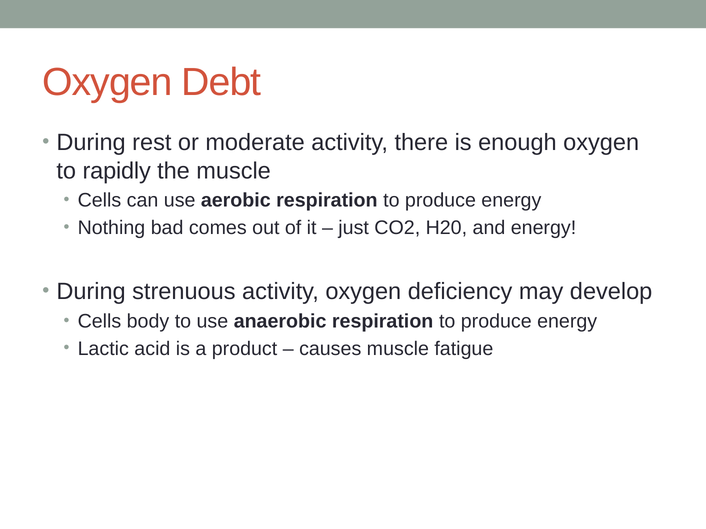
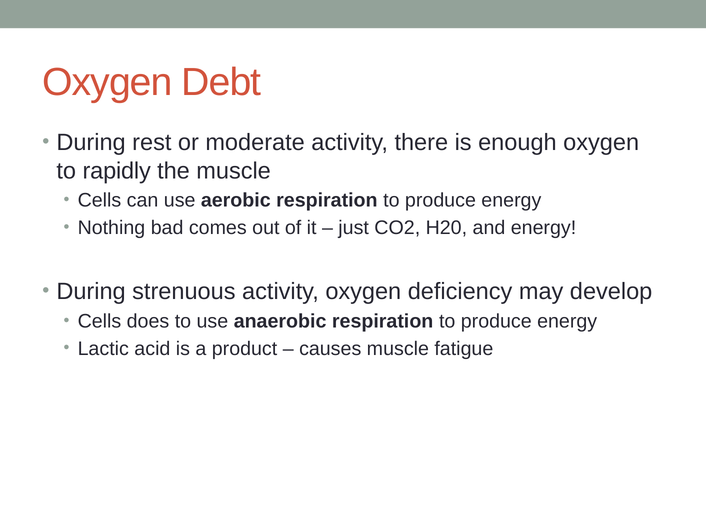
body: body -> does (148, 321)
